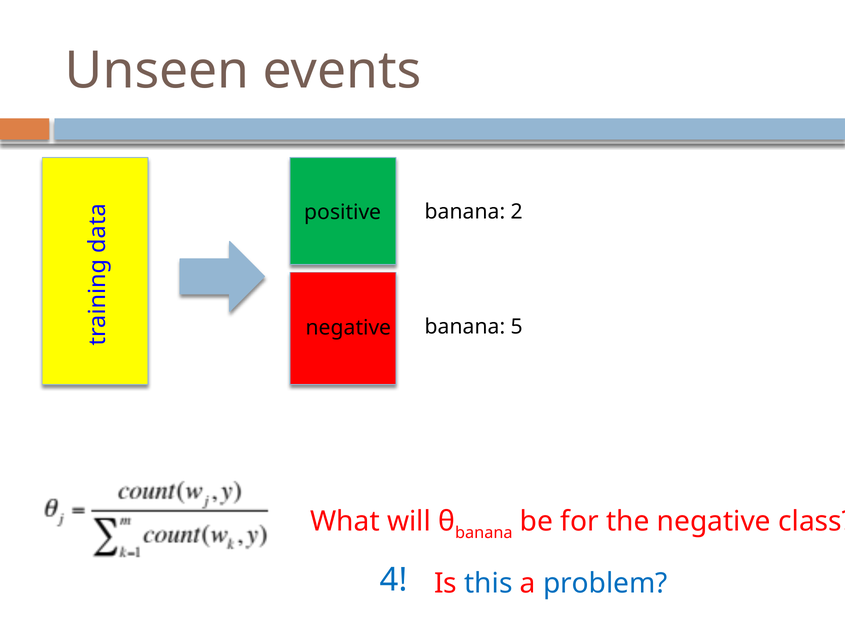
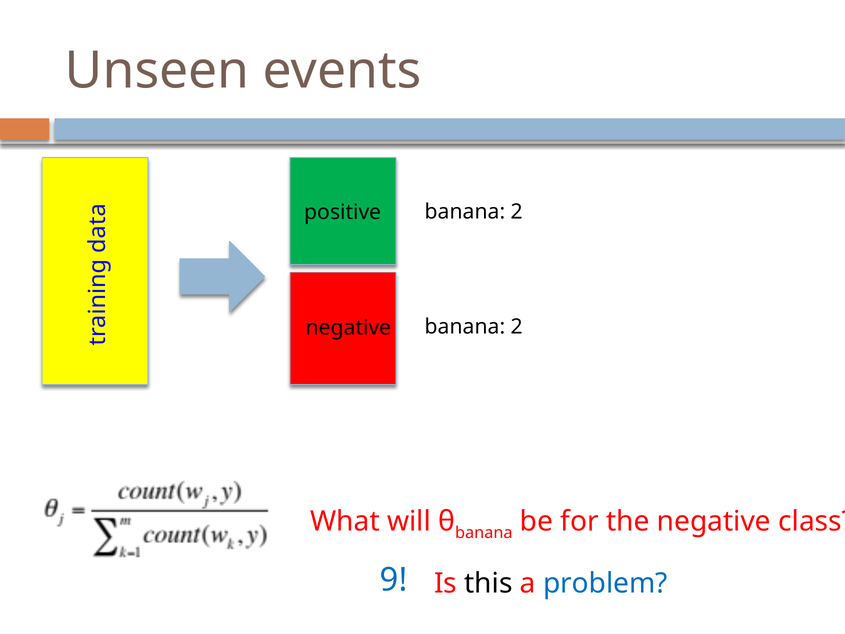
5: 5 -> 2 (517, 327)
4: 4 -> 9 (394, 579)
this colour: blue -> black (488, 583)
